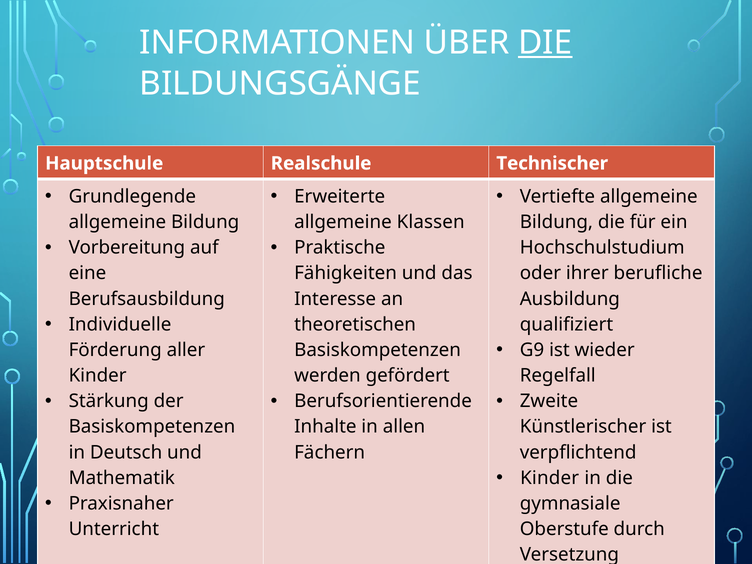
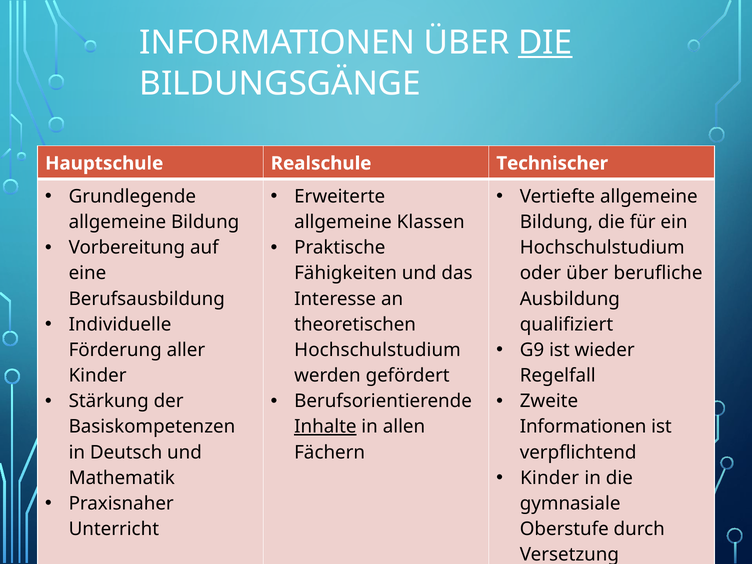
oder ihrer: ihrer -> über (587, 273)
Basiskompetenzen: Basiskompetenzen -> Hochschulstudium (378, 350)
Inhalte underline: none -> present (325, 427)
Künstlerischer: Künstlerischer -> Informationen (583, 427)
